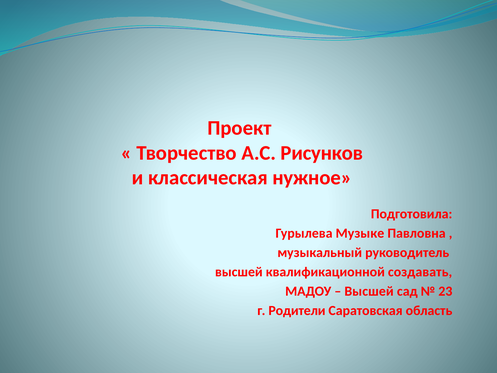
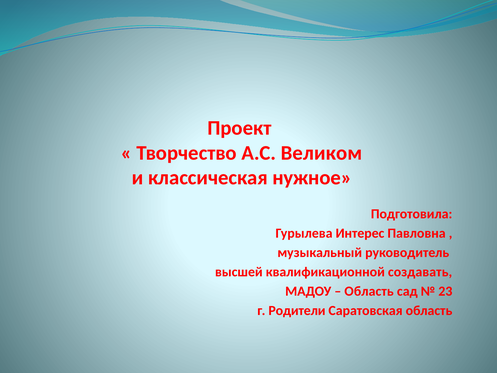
Рисунков: Рисунков -> Великом (322, 153)
Музыке: Музыке -> Интерес (360, 233)
Высшей: Высшей -> Область (369, 291)
